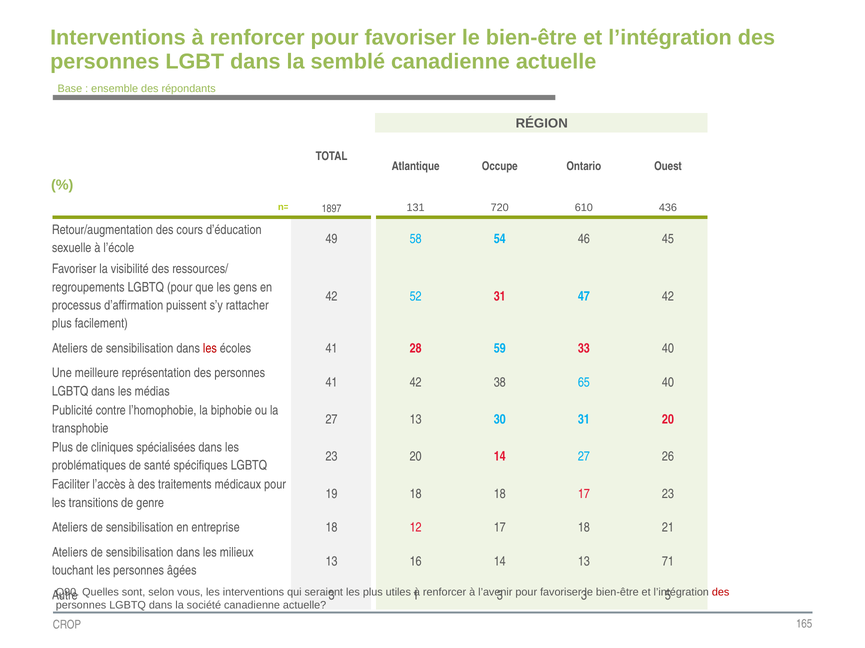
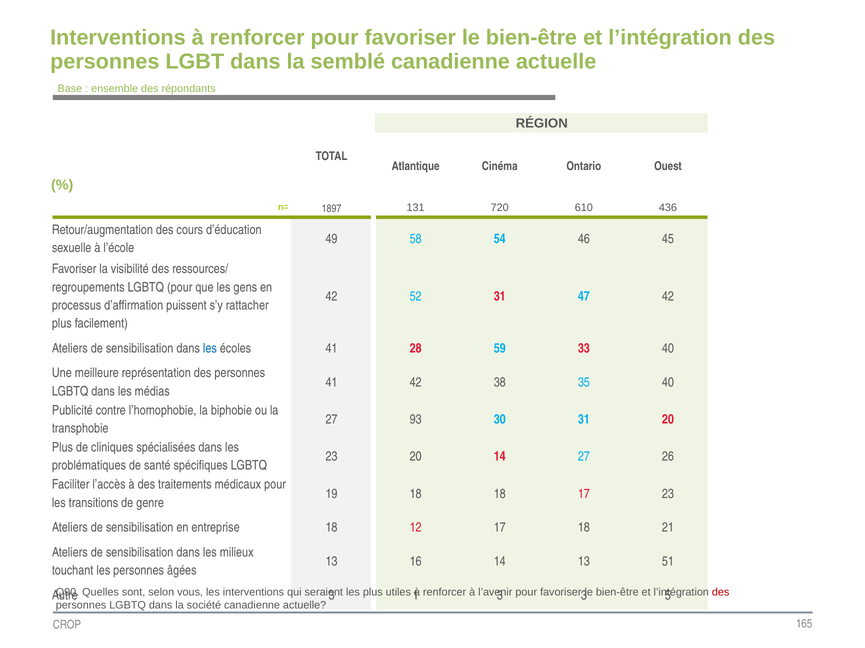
Occupe: Occupe -> Cinéma (500, 166)
les colour: red -> blue (210, 349)
65: 65 -> 35 (584, 383)
27 13: 13 -> 93 (416, 420)
71: 71 -> 51 (668, 562)
